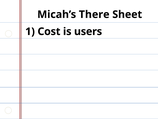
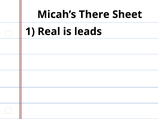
Cost: Cost -> Real (49, 31)
users: users -> leads (88, 31)
